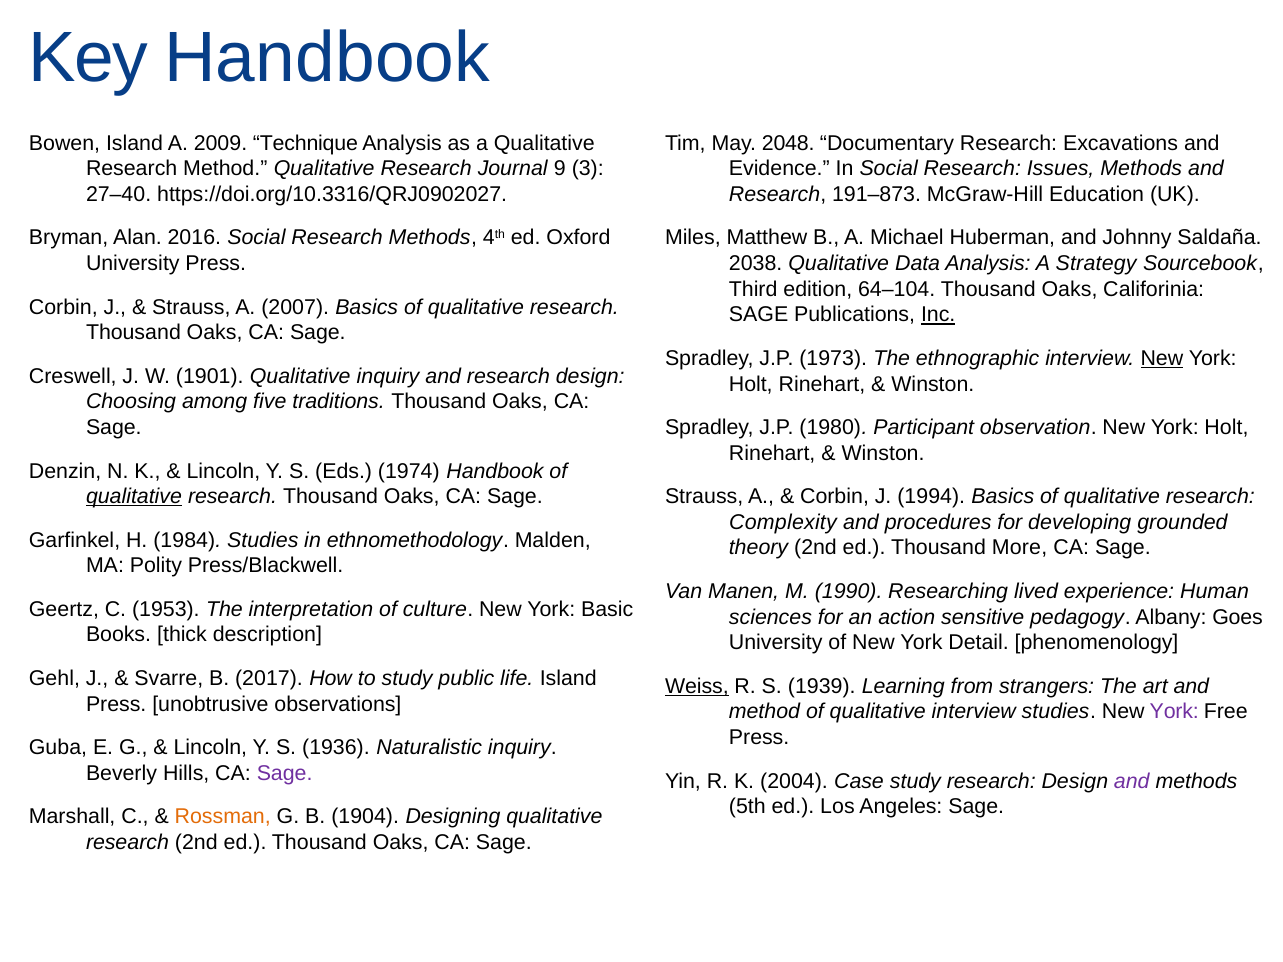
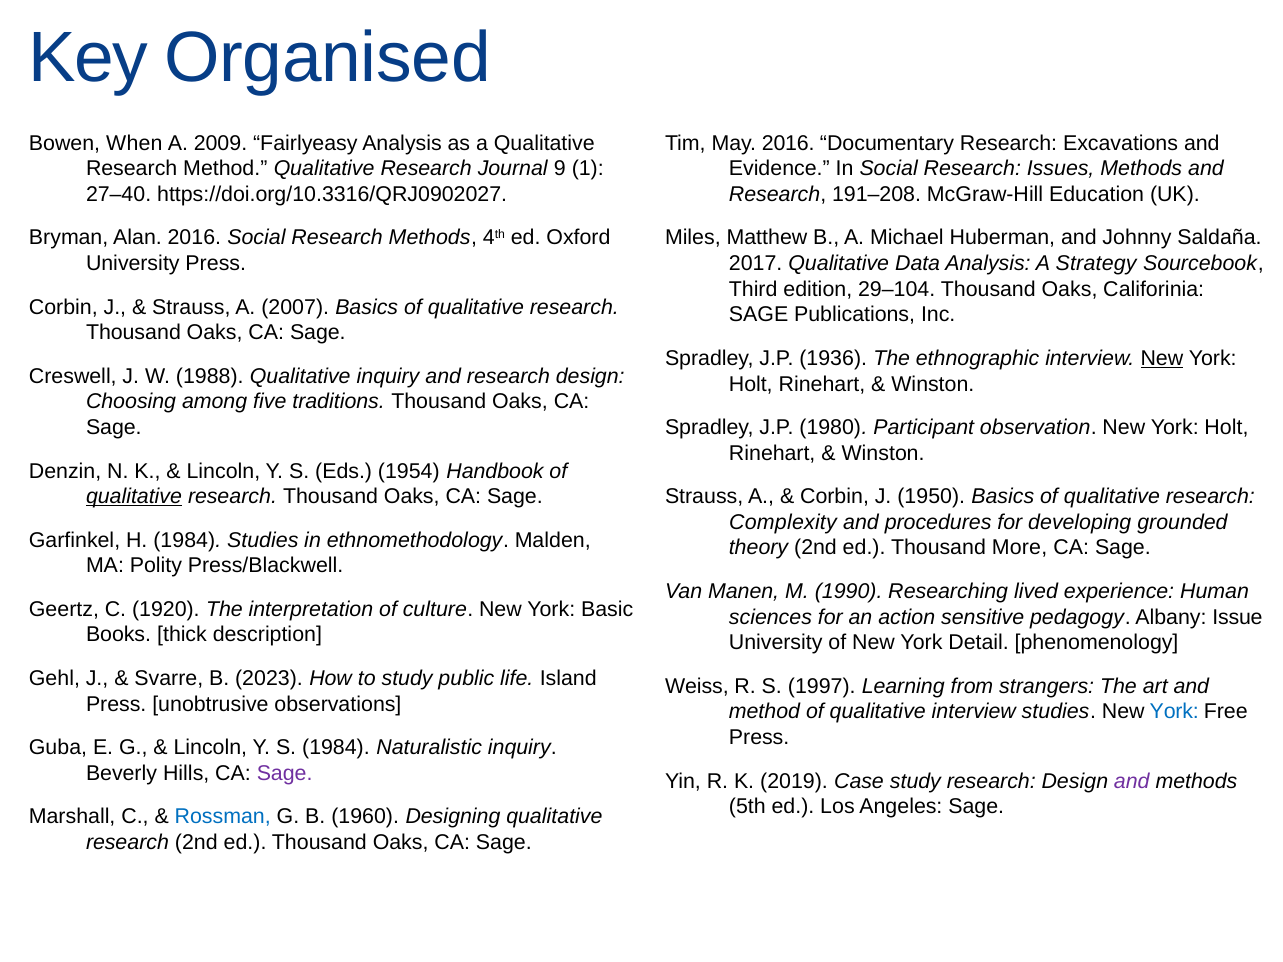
Key Handbook: Handbook -> Organised (327, 58)
Bowen Island: Island -> When (134, 143)
Technique: Technique -> Fairlyeasy (305, 143)
May 2048: 2048 -> 2016 (788, 143)
3: 3 -> 1 (588, 169)
191–873: 191–873 -> 191–208 (877, 194)
2038: 2038 -> 2017 (756, 264)
64–104: 64–104 -> 29–104 (897, 289)
Inc underline: present -> none (938, 315)
1973: 1973 -> 1936 (833, 358)
1901: 1901 -> 1988 (210, 376)
1974: 1974 -> 1954 (409, 471)
1994: 1994 -> 1950 (931, 497)
1953: 1953 -> 1920 (166, 609)
Goes: Goes -> Issue (1238, 617)
2017: 2017 -> 2023 (269, 679)
Weiss underline: present -> none (697, 686)
1939: 1939 -> 1997 (822, 686)
York colour: purple -> blue (1174, 712)
S 1936: 1936 -> 1984 (336, 748)
2004: 2004 -> 2019 (794, 781)
Rossman colour: orange -> blue (223, 817)
1904: 1904 -> 1960 (365, 817)
